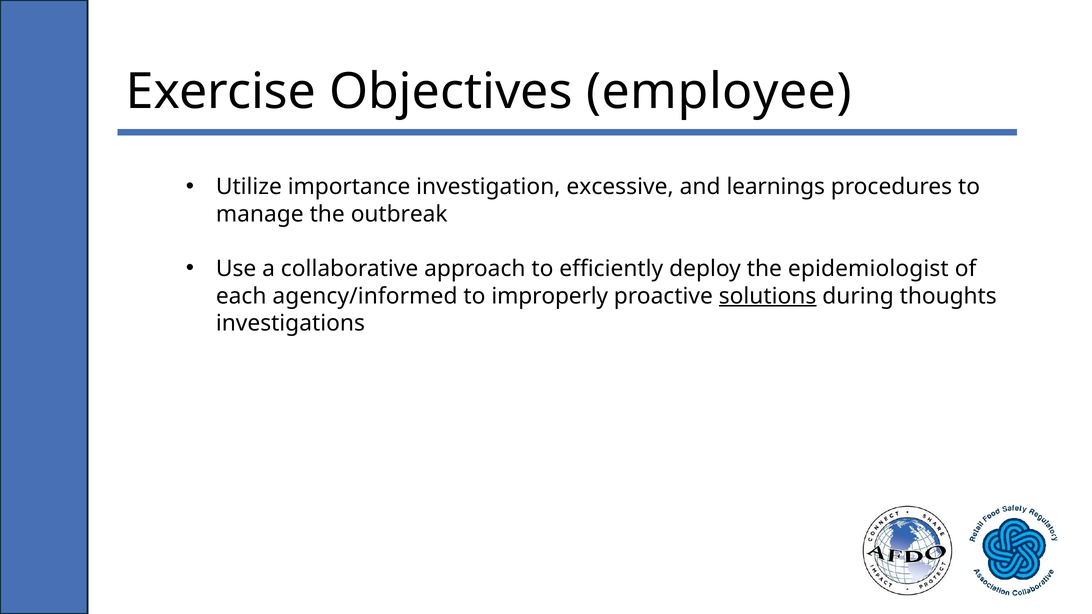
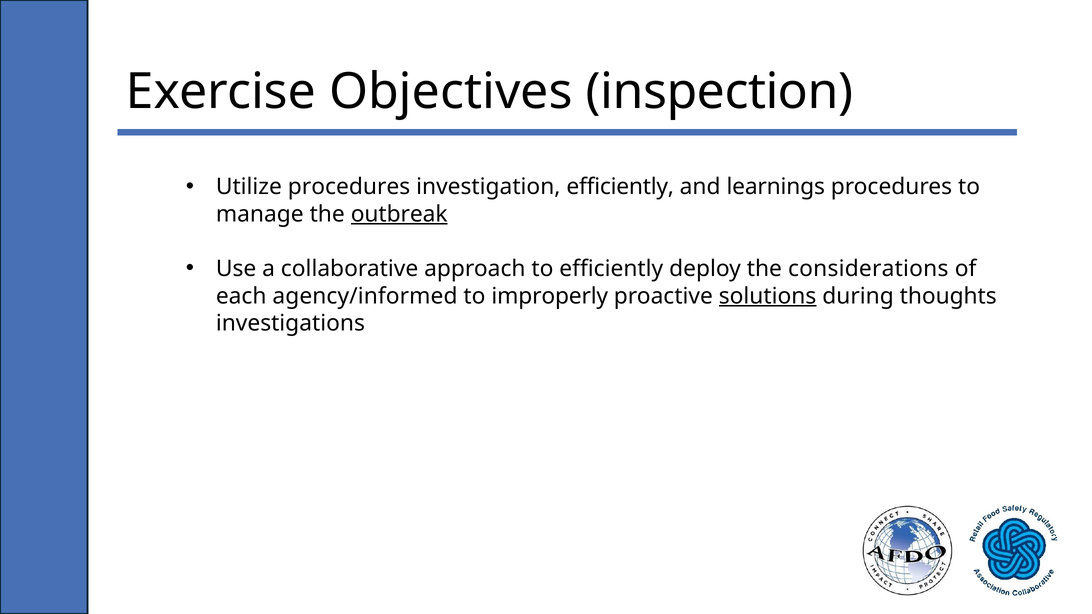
employee: employee -> inspection (719, 92)
Utilize importance: importance -> procedures (349, 187)
investigation excessive: excessive -> efficiently (620, 187)
outbreak underline: none -> present (399, 214)
epidemiologist: epidemiologist -> considerations (868, 269)
